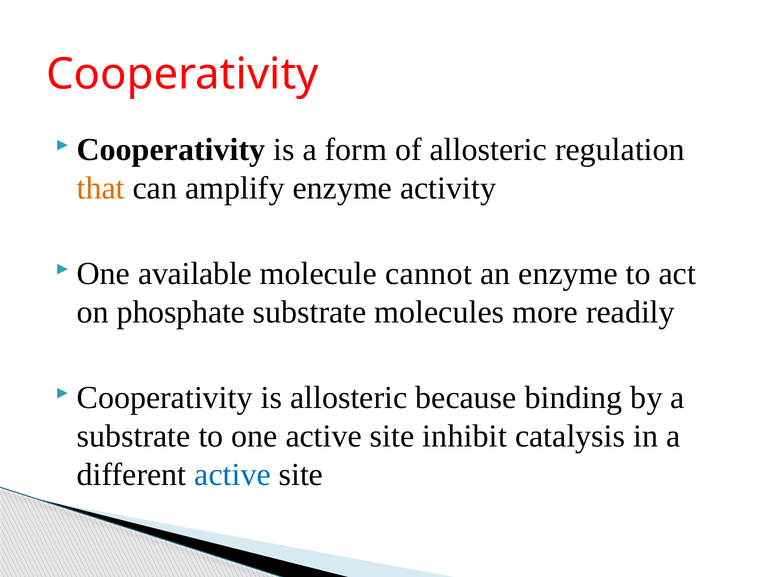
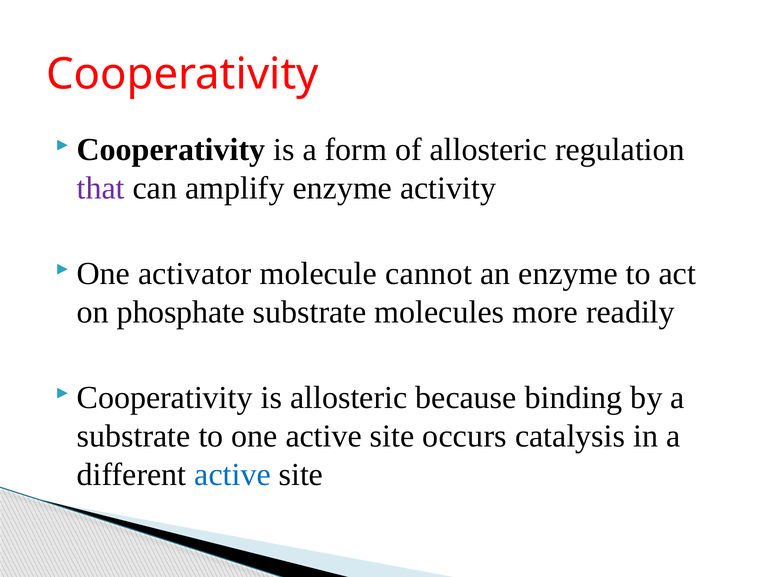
that colour: orange -> purple (101, 188)
available: available -> activator (195, 274)
inhibit: inhibit -> occurs (465, 436)
